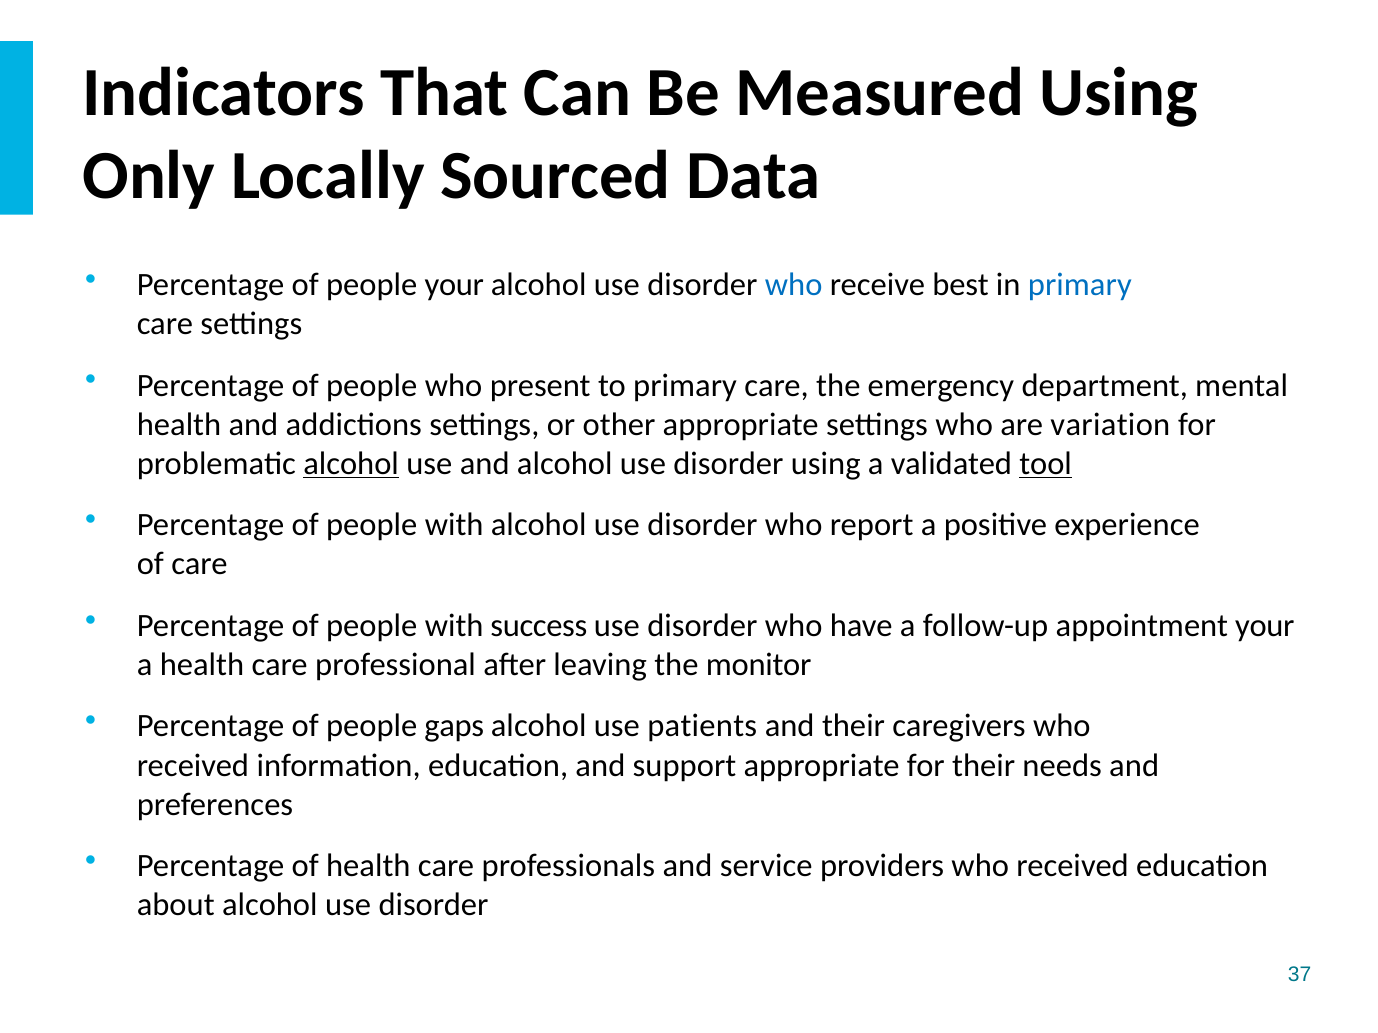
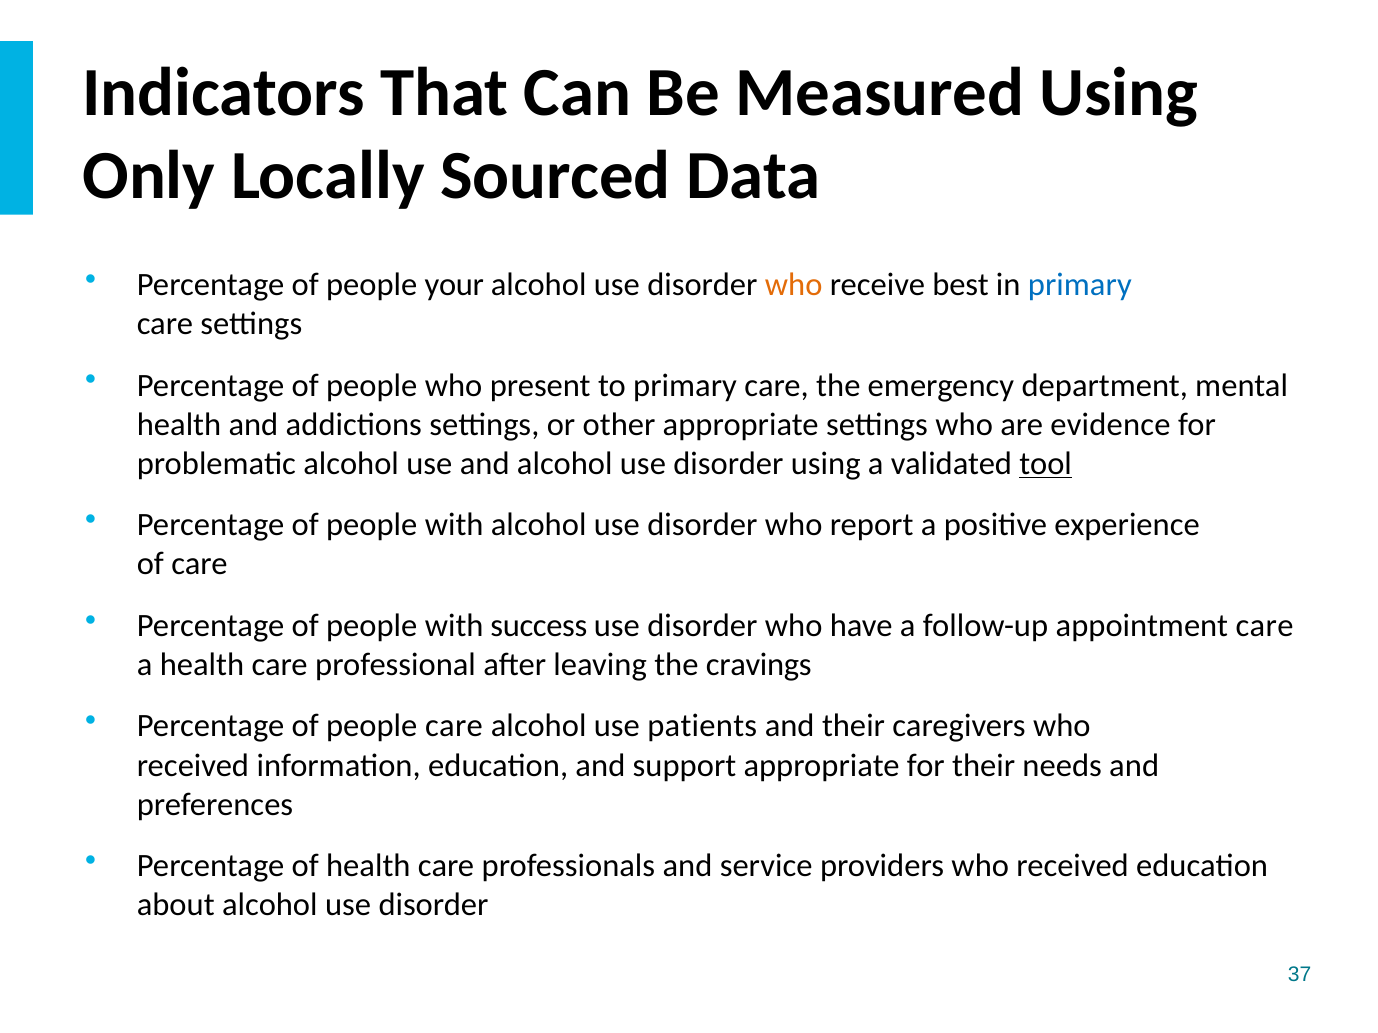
who colour: blue -> orange (794, 285)
variation: variation -> evidence (1110, 425)
alcohol underline: present -> none (351, 464)
appointment your: your -> care (1265, 626)
monitor: monitor -> cravings (759, 665)
people gaps: gaps -> care (454, 727)
